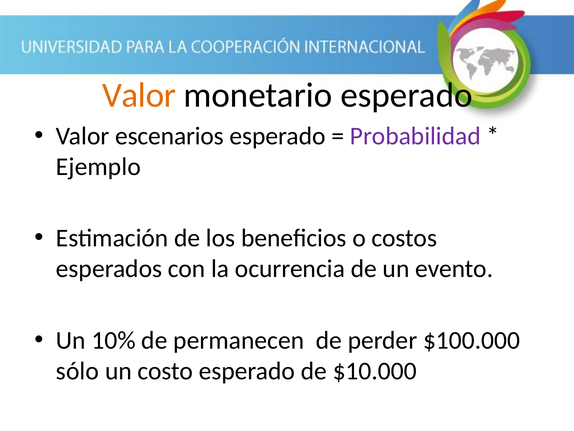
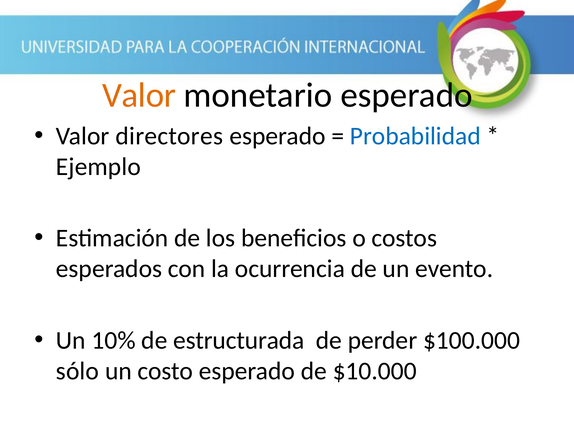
escenarios: escenarios -> directores (169, 136)
Probabilidad colour: purple -> blue (415, 136)
permanecen: permanecen -> estructurada (239, 340)
